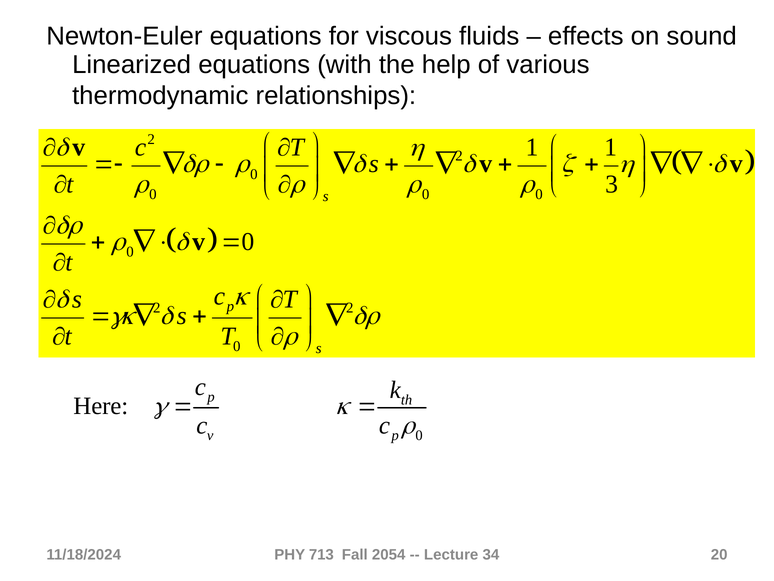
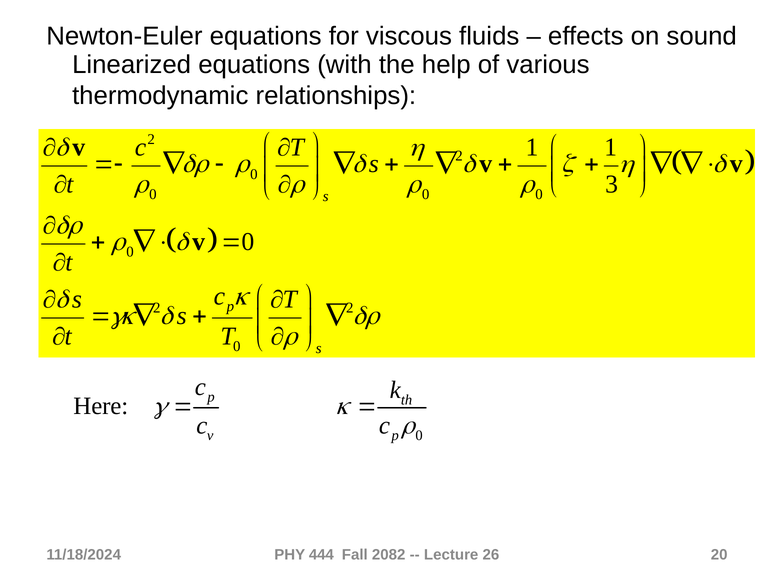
713: 713 -> 444 (321, 555)
2054: 2054 -> 2082 (389, 555)
34: 34 -> 26 (491, 555)
